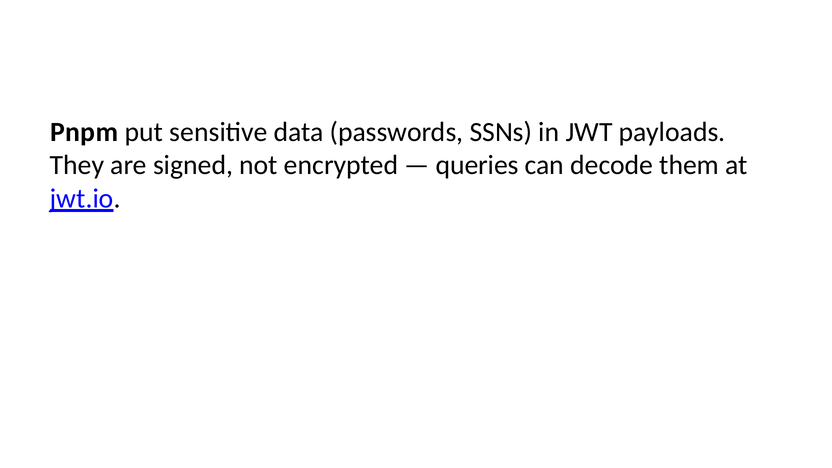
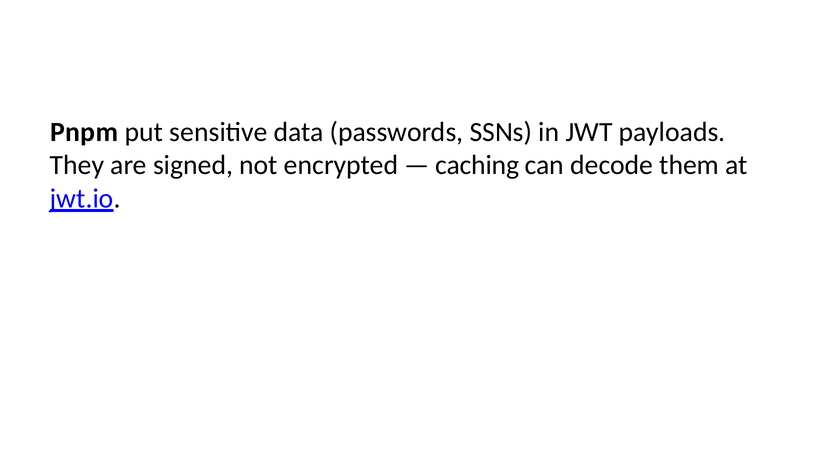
queries: queries -> caching (477, 165)
